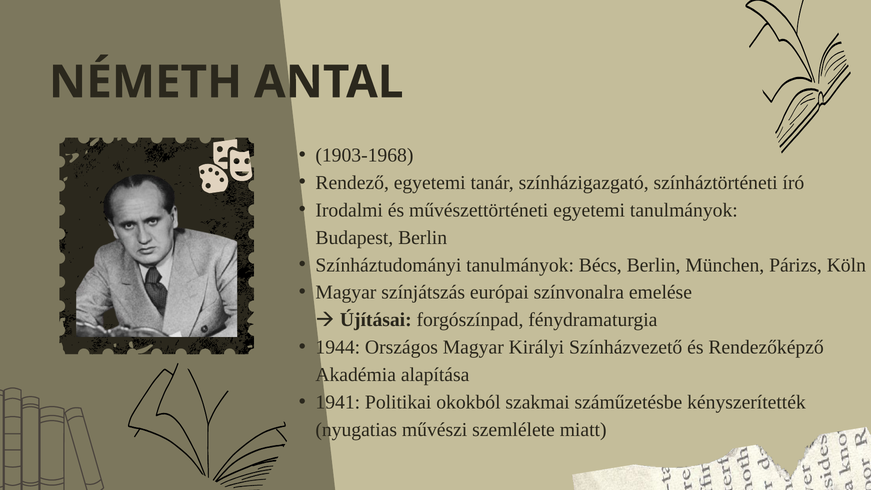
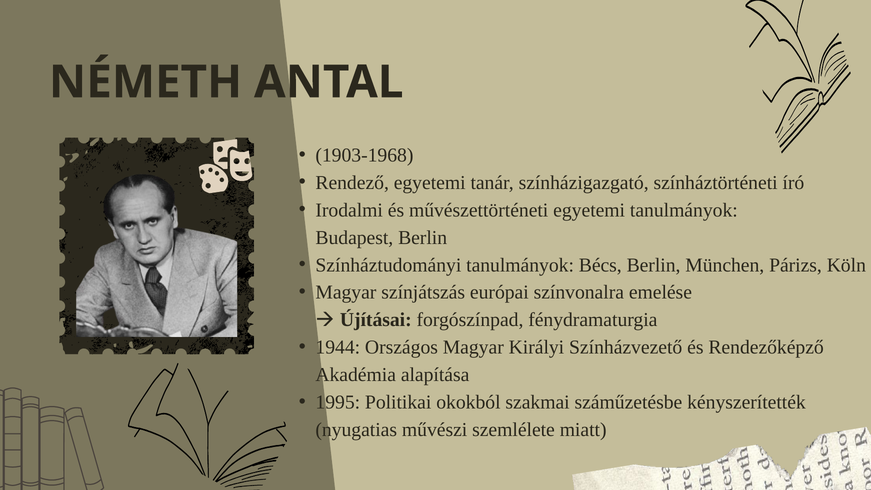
1941: 1941 -> 1995 (338, 402)
